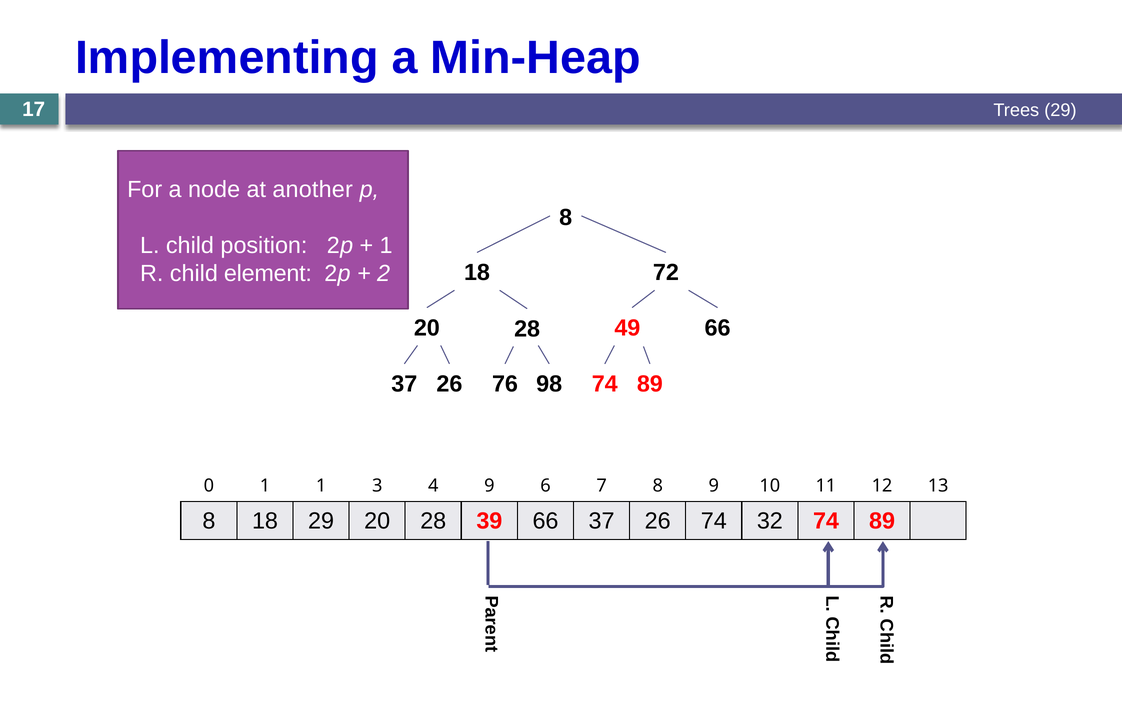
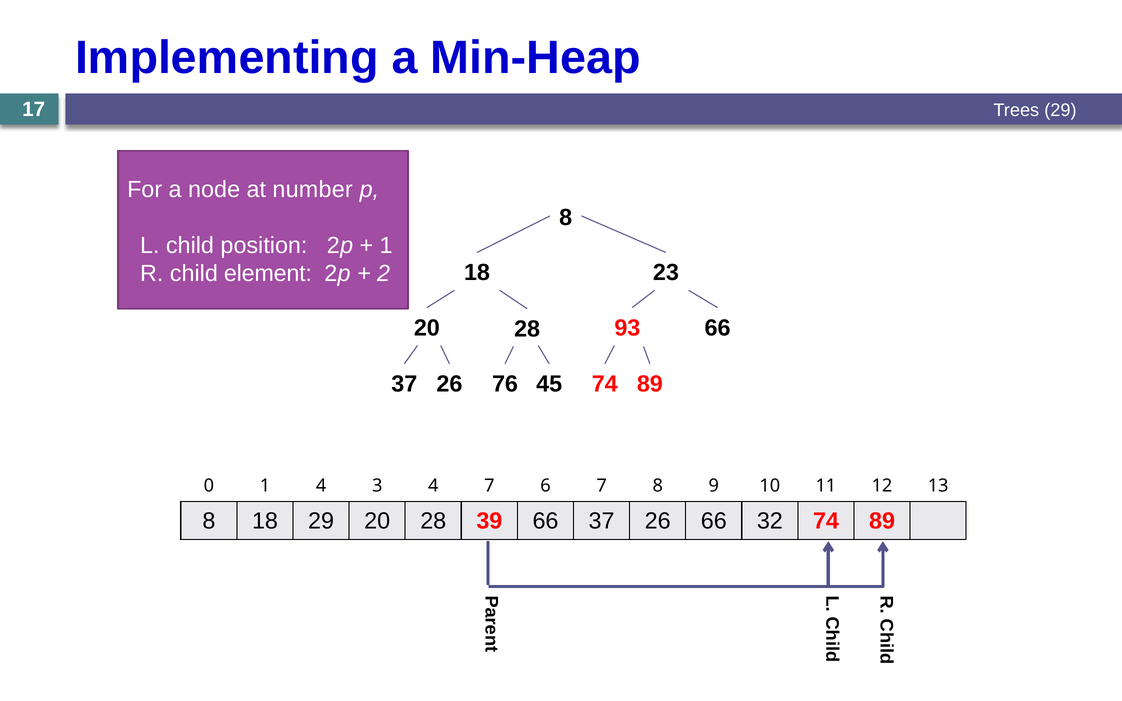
another: another -> number (313, 189)
72: 72 -> 23 (666, 273)
49: 49 -> 93 (627, 328)
98: 98 -> 45 (549, 384)
1 1: 1 -> 4 (321, 486)
4 9: 9 -> 7 (489, 486)
26 74: 74 -> 66 (714, 521)
